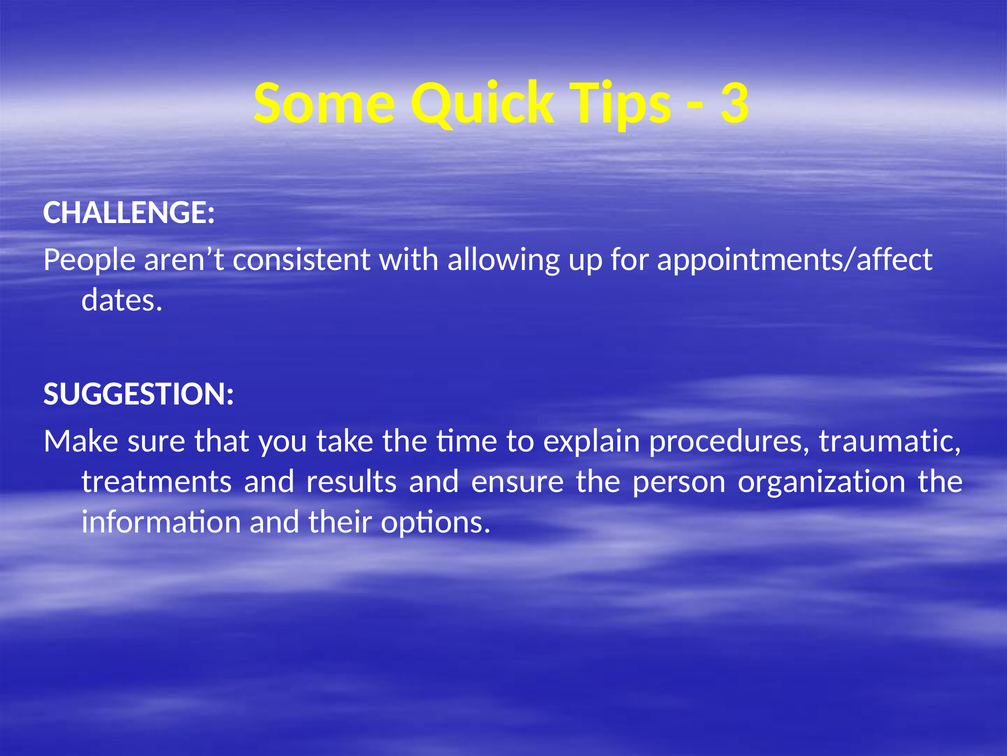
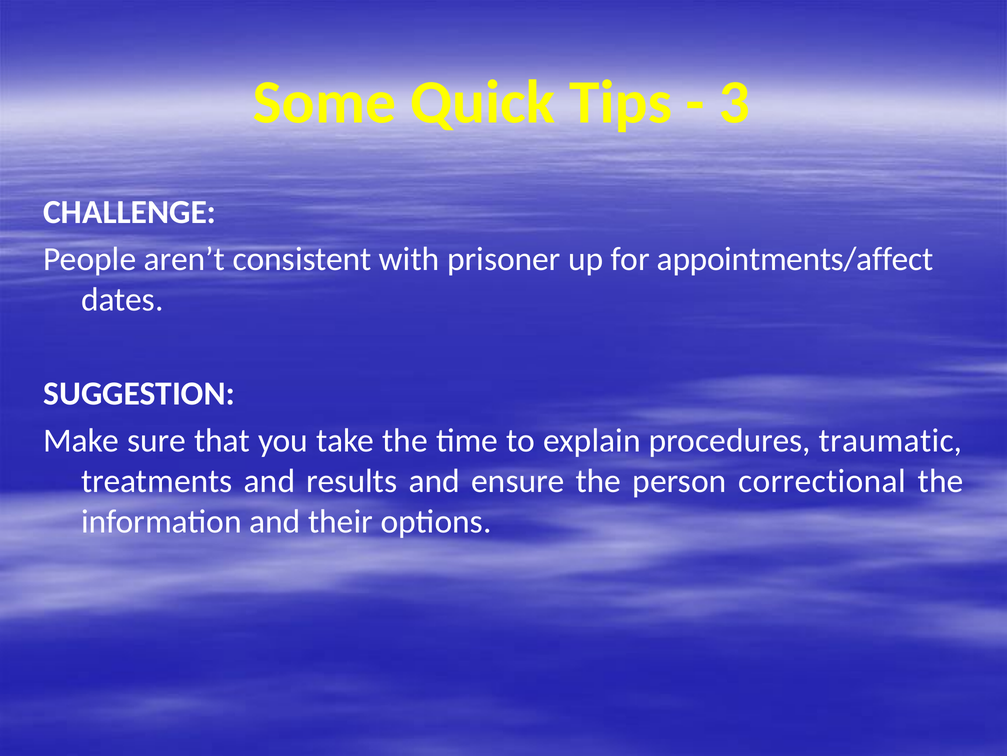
allowing: allowing -> prisoner (504, 259)
organization: organization -> correctional (822, 481)
